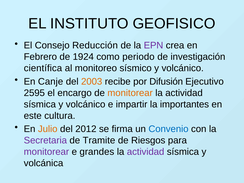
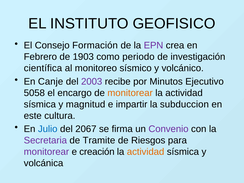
Reducción: Reducción -> Formación (95, 45)
1924: 1924 -> 1903 (83, 57)
2003 colour: orange -> purple (92, 81)
Difusión: Difusión -> Minutos (166, 81)
2595: 2595 -> 5058 (34, 93)
sísmica y volcánico: volcánico -> magnitud (86, 104)
importantes: importantes -> subduccion (184, 104)
Julio colour: orange -> blue (48, 129)
2012: 2012 -> 2067 (86, 129)
Convenio colour: blue -> purple (168, 129)
grandes: grandes -> creación (97, 152)
actividad colour: purple -> orange (146, 152)
